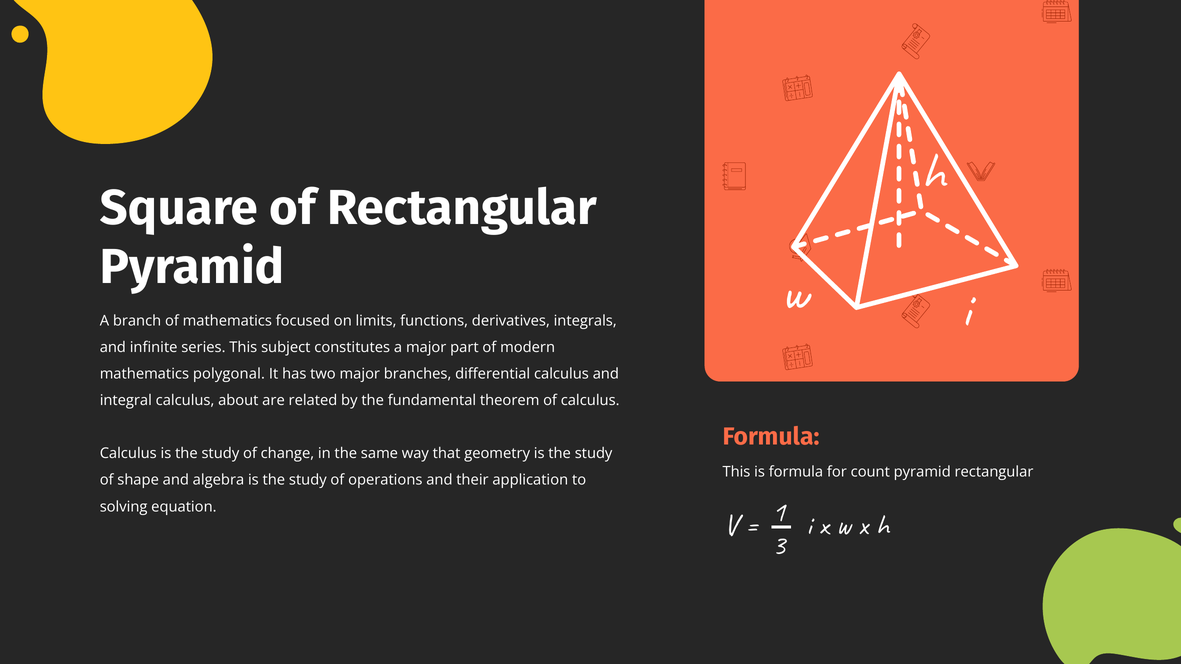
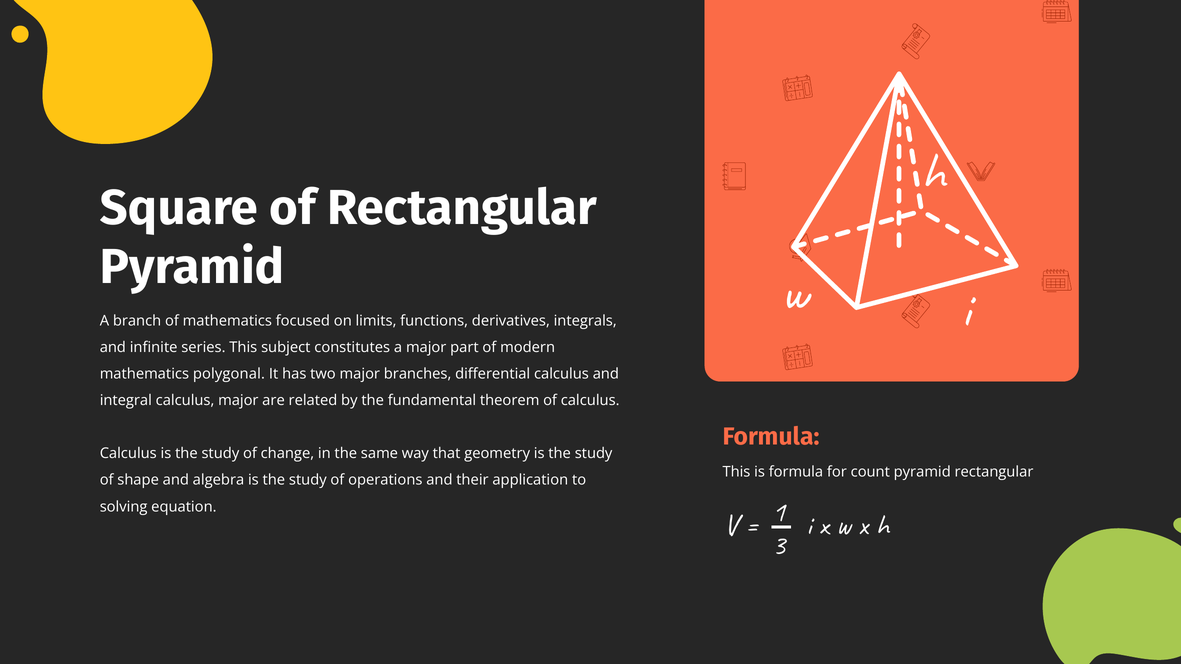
calculus about: about -> major (238, 401)
